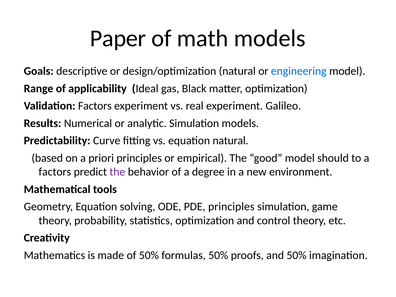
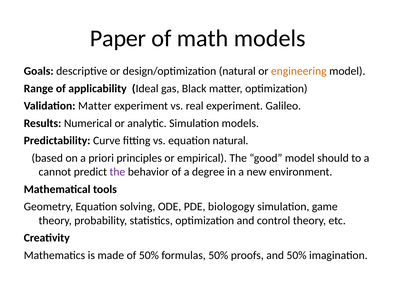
engineering colour: blue -> orange (299, 71)
Validation Factors: Factors -> Matter (95, 106)
factors: factors -> cannot (55, 172)
PDE principles: principles -> biologogy (231, 207)
